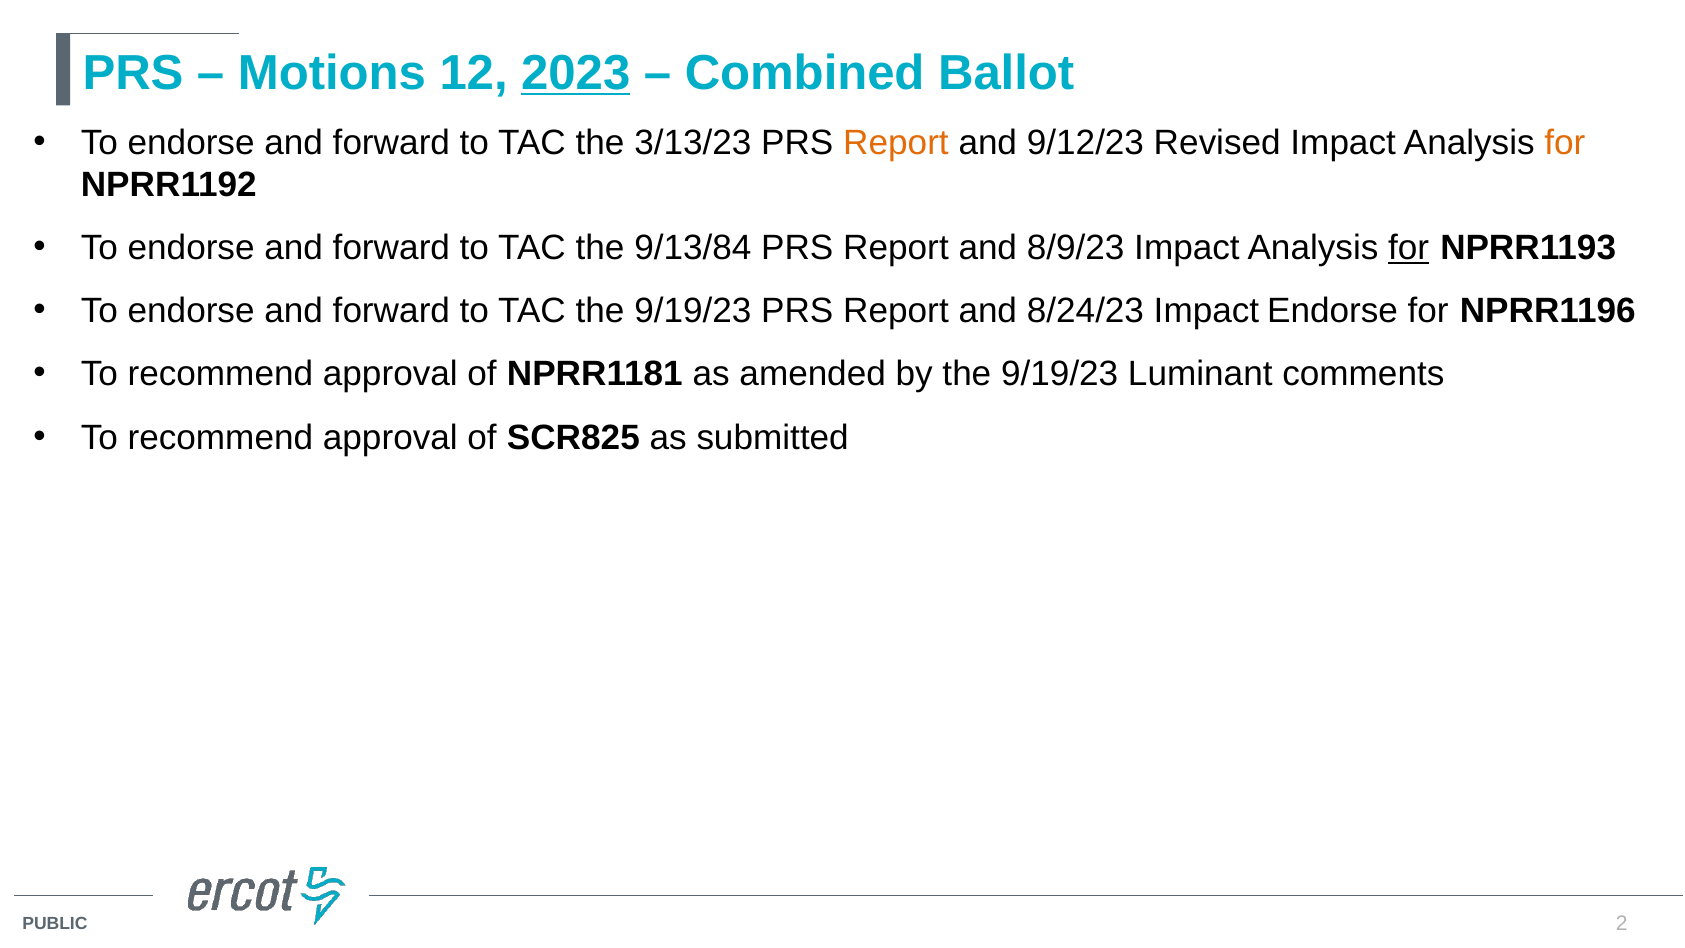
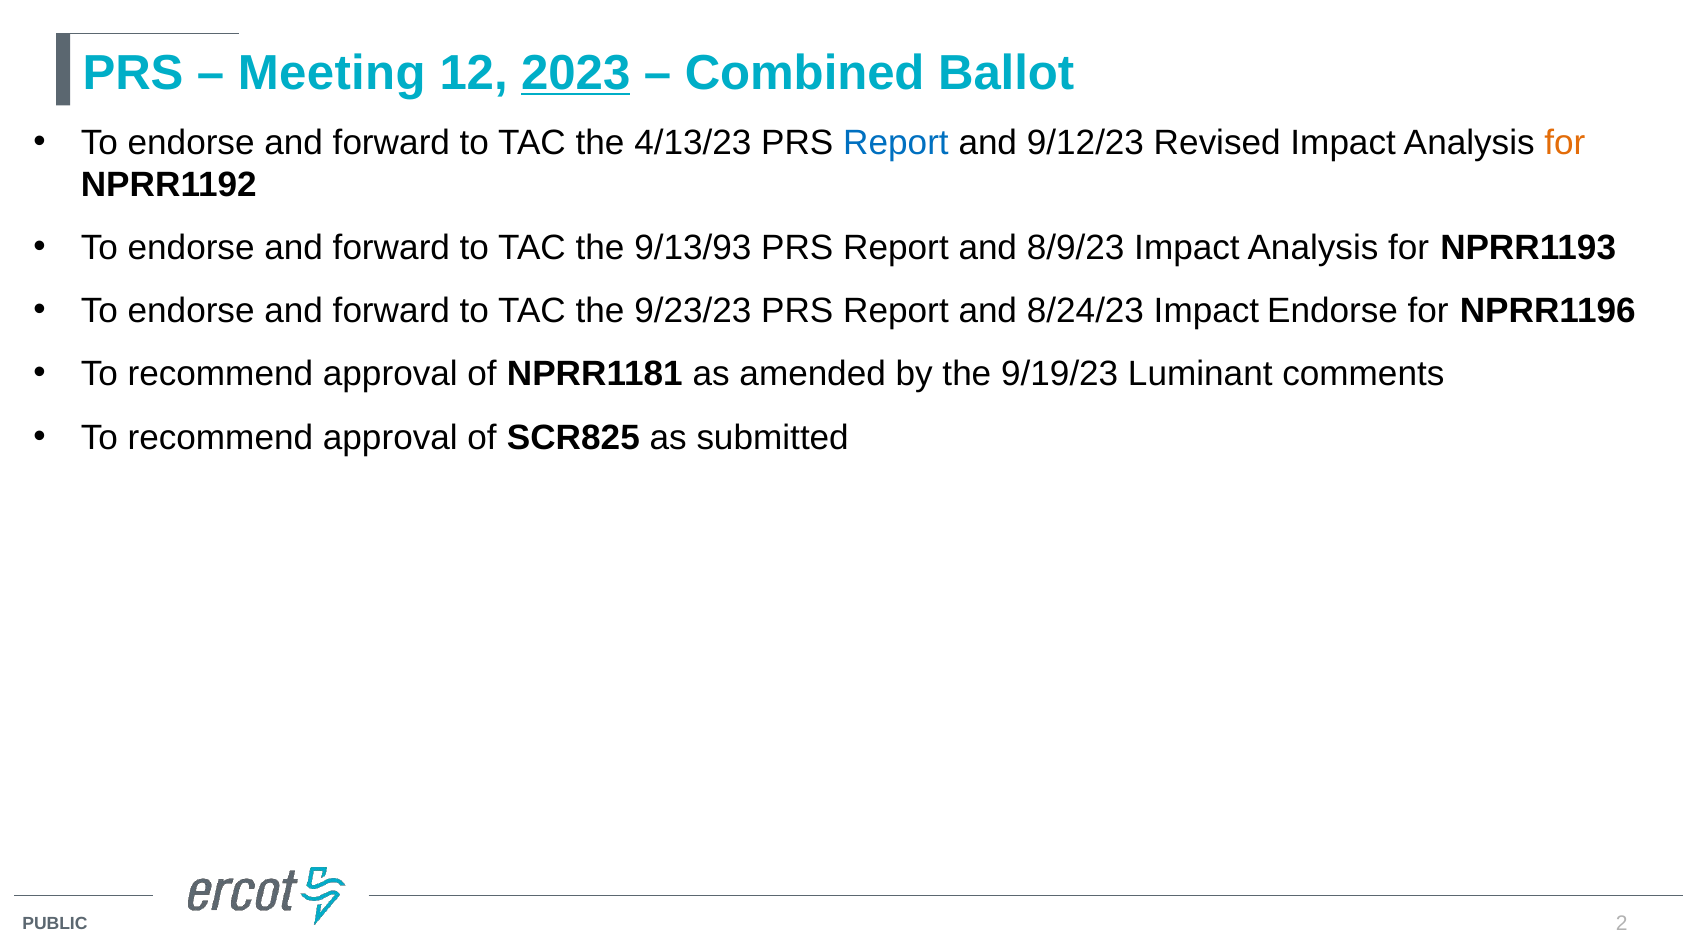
Motions: Motions -> Meeting (332, 73)
3/13/23: 3/13/23 -> 4/13/23 (693, 142)
Report colour: orange -> blue (896, 142)
9/13/84: 9/13/84 -> 9/13/93 (693, 248)
for underline: present -> none (1409, 248)
TAC the 9/19/23: 9/19/23 -> 9/23/23 (693, 311)
